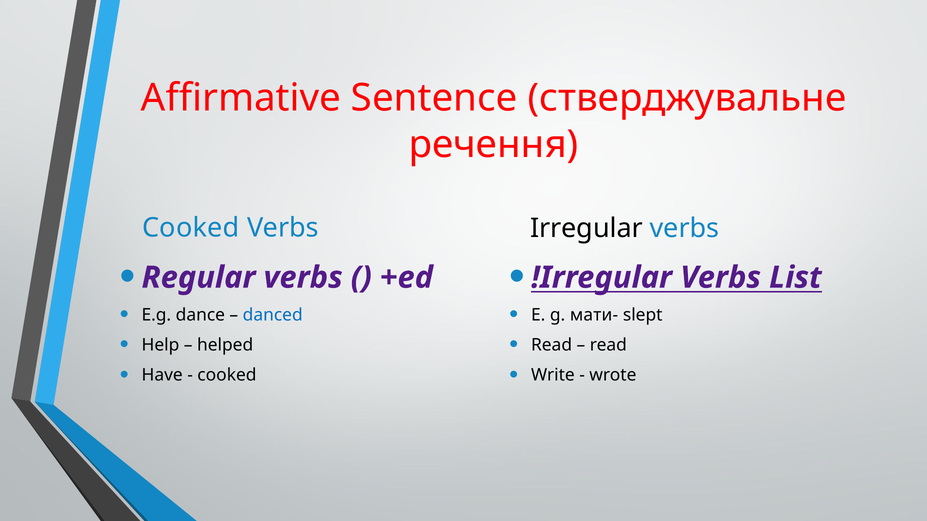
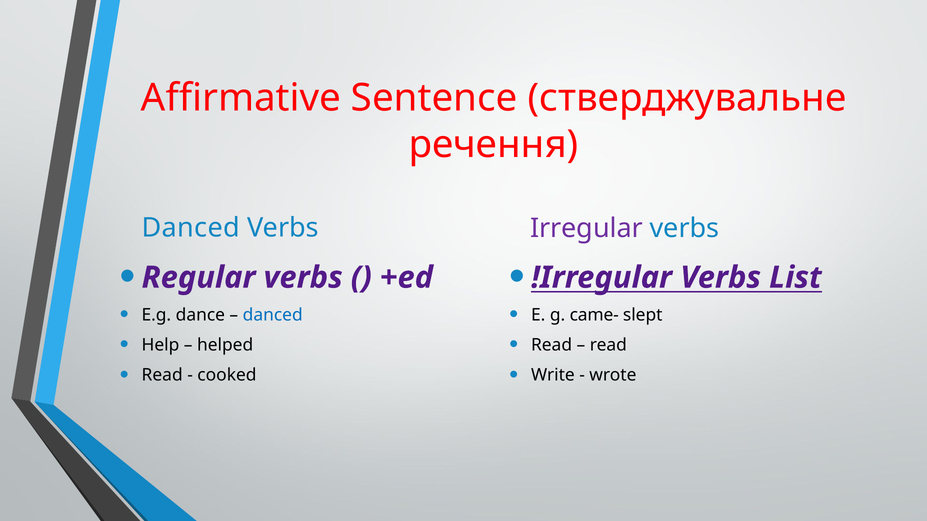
Cooked: Cooked -> Danced (191, 228)
Irregular colour: black -> purple (586, 229)
мати-: мати- -> came- (594, 315)
Have: Have -> Read (162, 375)
